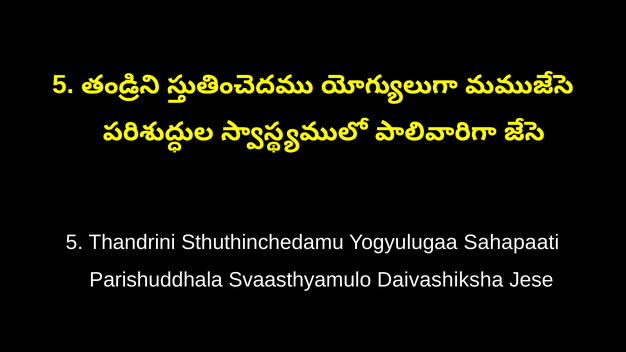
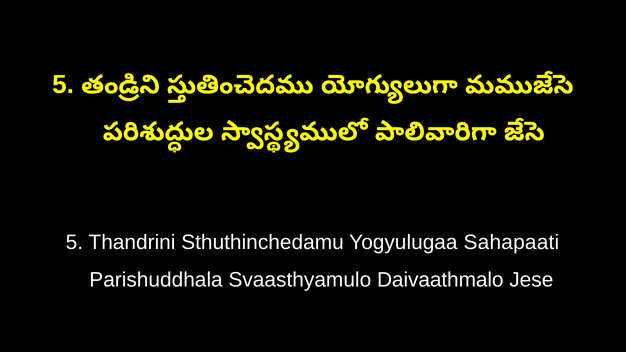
Daivashiksha: Daivashiksha -> Daivaathmalo (440, 280)
